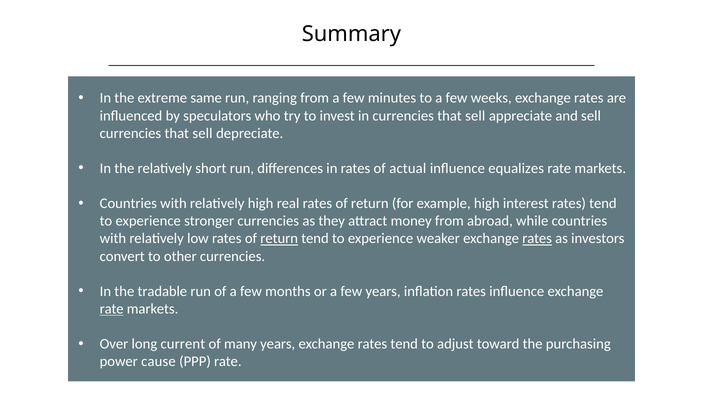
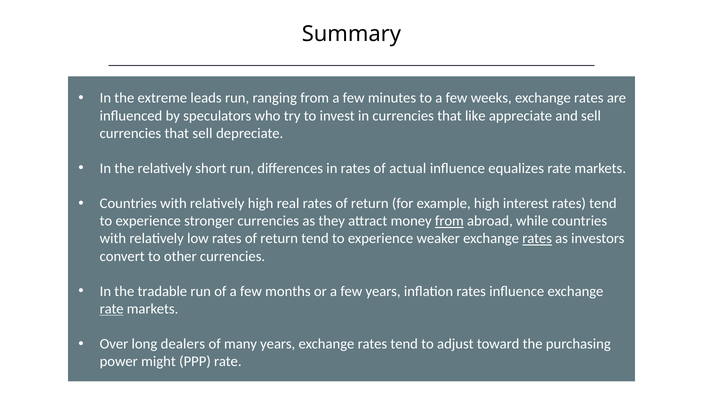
same: same -> leads (206, 98)
in currencies that sell: sell -> like (475, 116)
from underline: none -> present (449, 221)
return underline: present -> none (279, 239)
current: current -> dealers (183, 344)
cause: cause -> might (158, 362)
